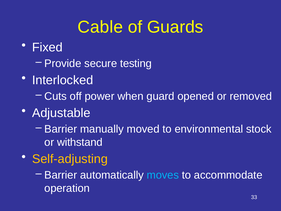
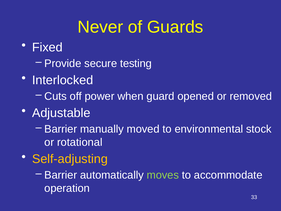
Cable: Cable -> Never (100, 27)
withstand: withstand -> rotational (80, 142)
moves colour: light blue -> light green (163, 175)
